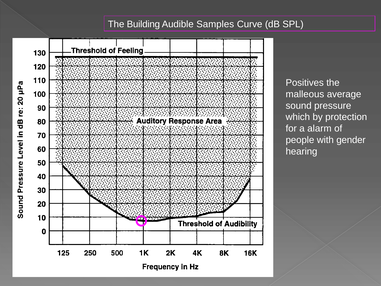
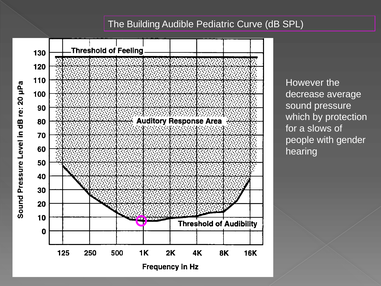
Samples: Samples -> Pediatric (215, 24)
Positives: Positives -> However (305, 83)
malleous: malleous -> decrease (305, 94)
alarm: alarm -> slows (319, 128)
